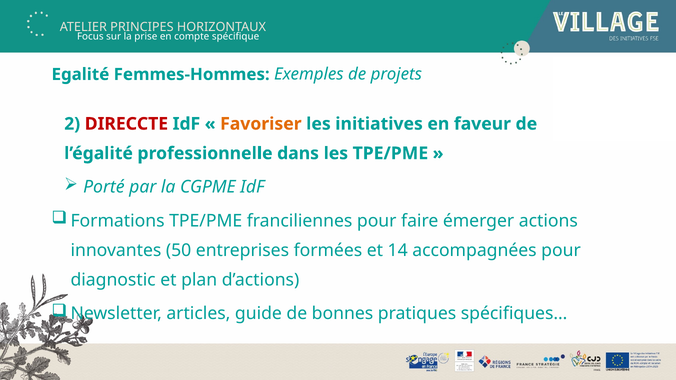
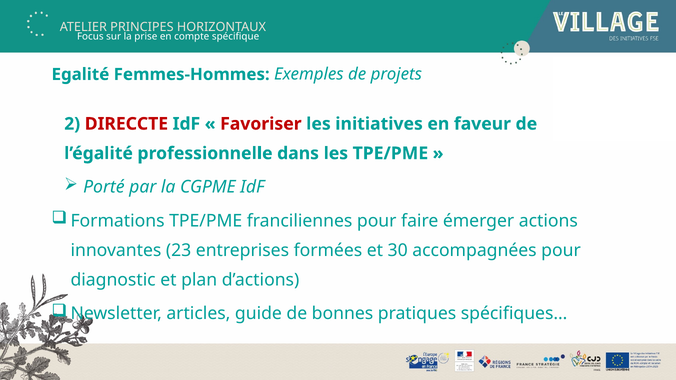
Favoriser colour: orange -> red (261, 124)
50: 50 -> 23 (179, 251)
14: 14 -> 30 (398, 251)
